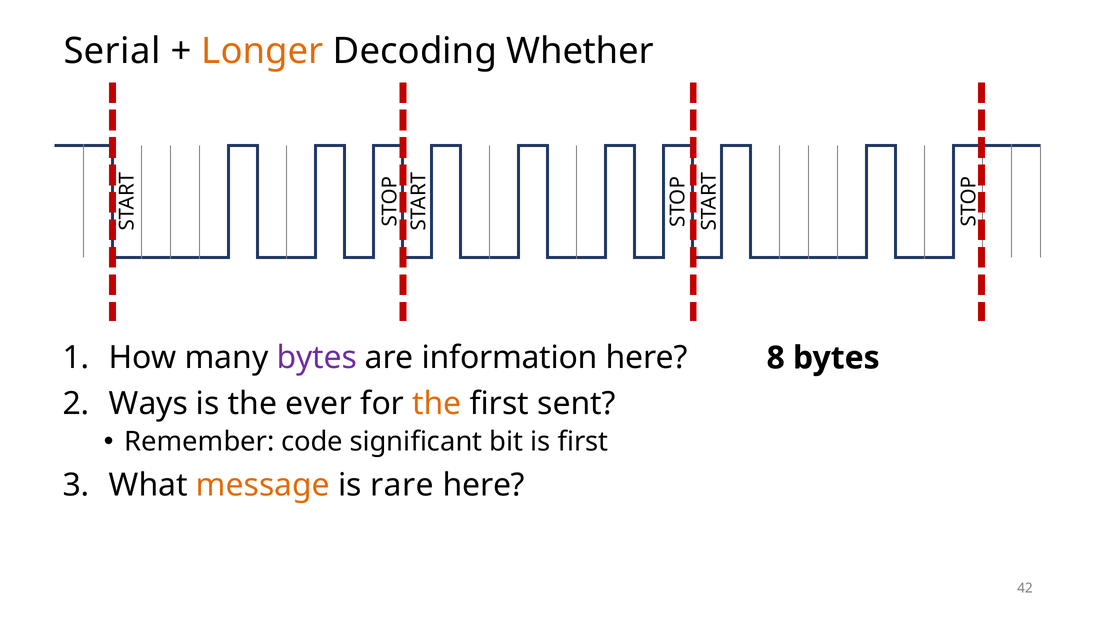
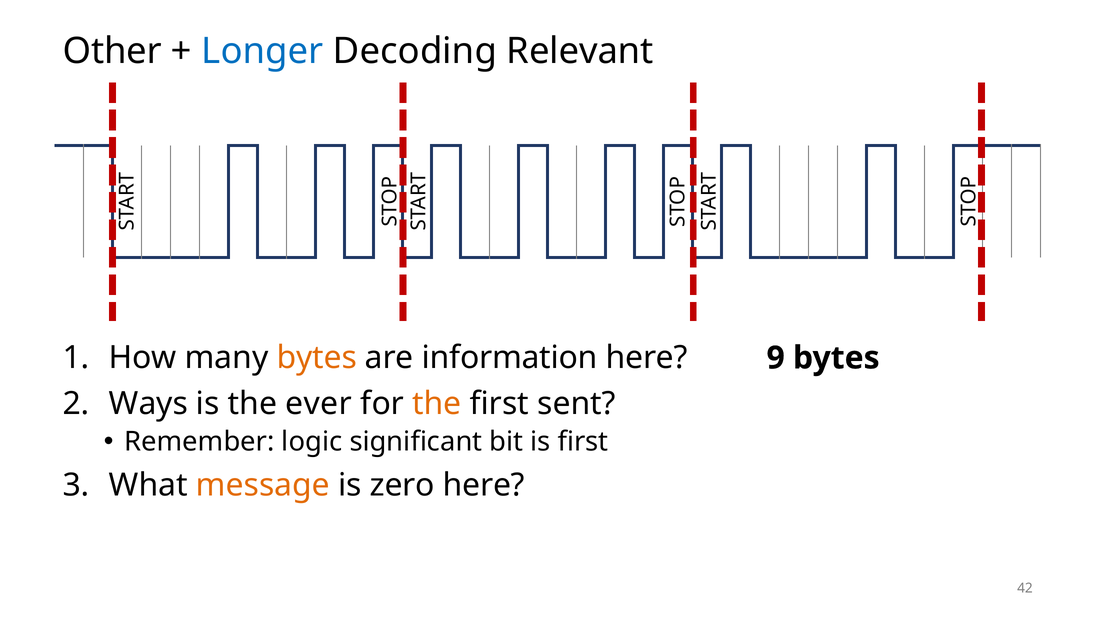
Serial: Serial -> Other (112, 51)
Longer colour: orange -> blue (262, 51)
Whether: Whether -> Relevant (580, 51)
bytes colour: purple -> orange (317, 358)
8: 8 -> 9 (776, 358)
code: code -> logic (312, 441)
rare: rare -> zero (402, 485)
